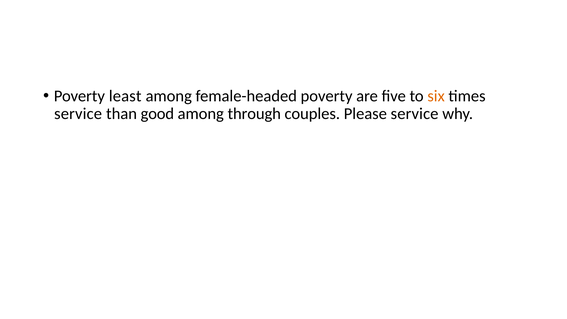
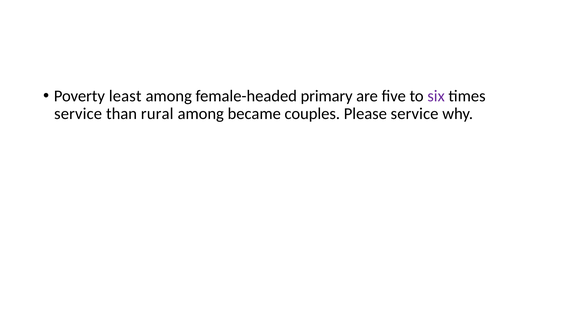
female-headed poverty: poverty -> primary (327, 96)
six colour: orange -> purple (436, 96)
good: good -> rural (157, 114)
through: through -> became (254, 114)
